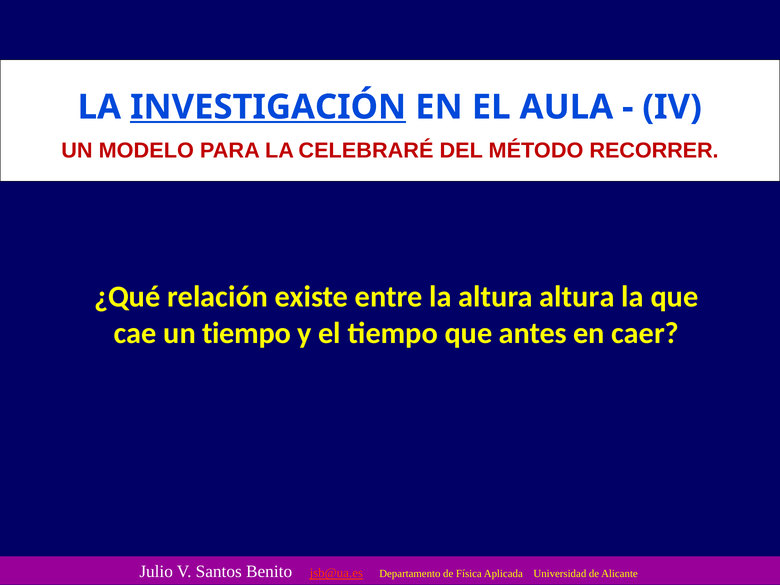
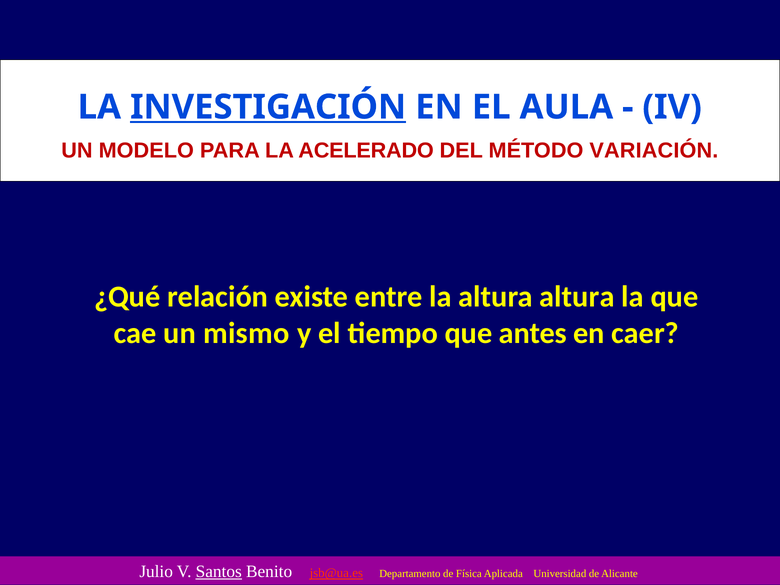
CELEBRARÉ: CELEBRARÉ -> ACELERADO (366, 151)
RECORRER: RECORRER -> VARIACIÓN (654, 151)
un tiempo: tiempo -> mismo (246, 333)
Santos underline: none -> present (219, 572)
